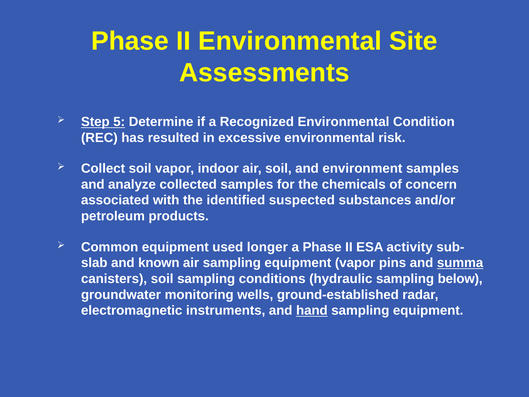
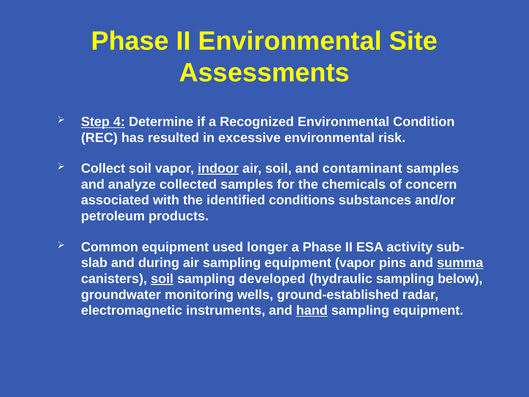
5: 5 -> 4 (119, 122)
indoor underline: none -> present (218, 168)
environment: environment -> contaminant (362, 168)
suspected: suspected -> conditions (302, 200)
known: known -> during (159, 263)
soil underline: none -> present (162, 279)
conditions: conditions -> developed (272, 279)
